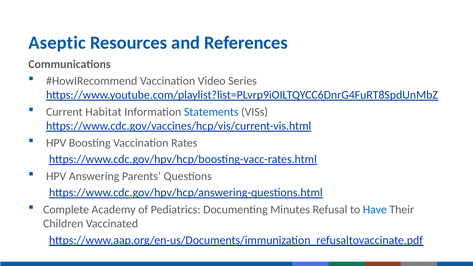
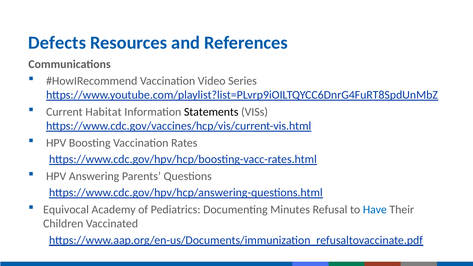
Aseptic: Aseptic -> Defects (57, 43)
Statements colour: blue -> black (211, 112)
Complete: Complete -> Equivocal (66, 210)
